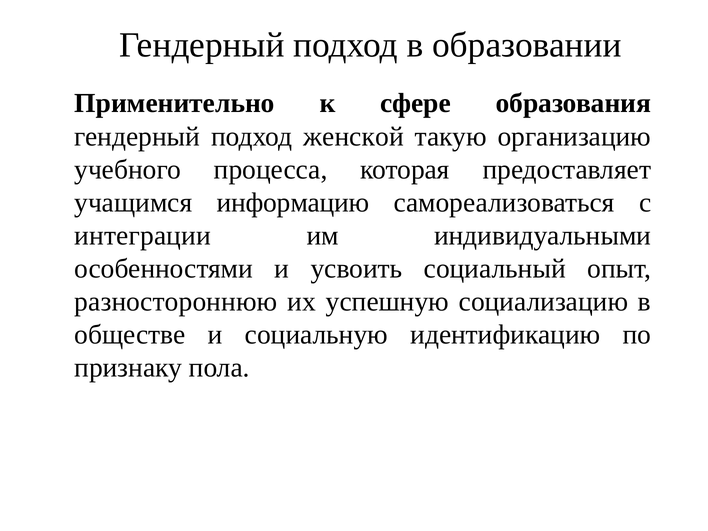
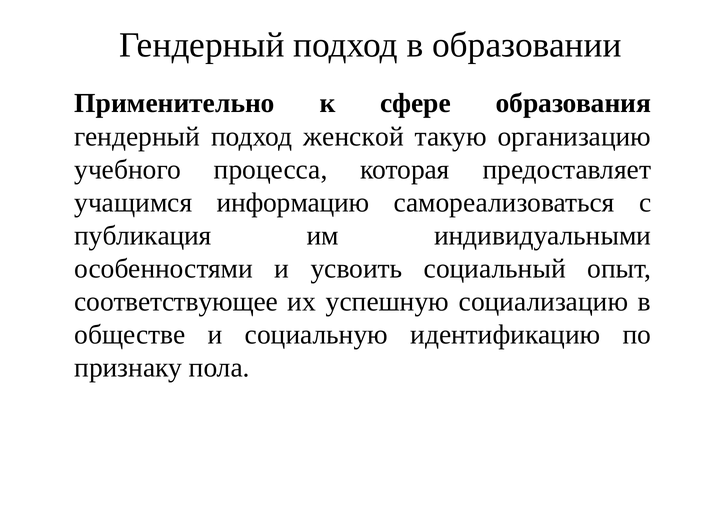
интеграции: интеграции -> публикация (143, 236)
разностороннюю: разностороннюю -> соответствующее (176, 302)
